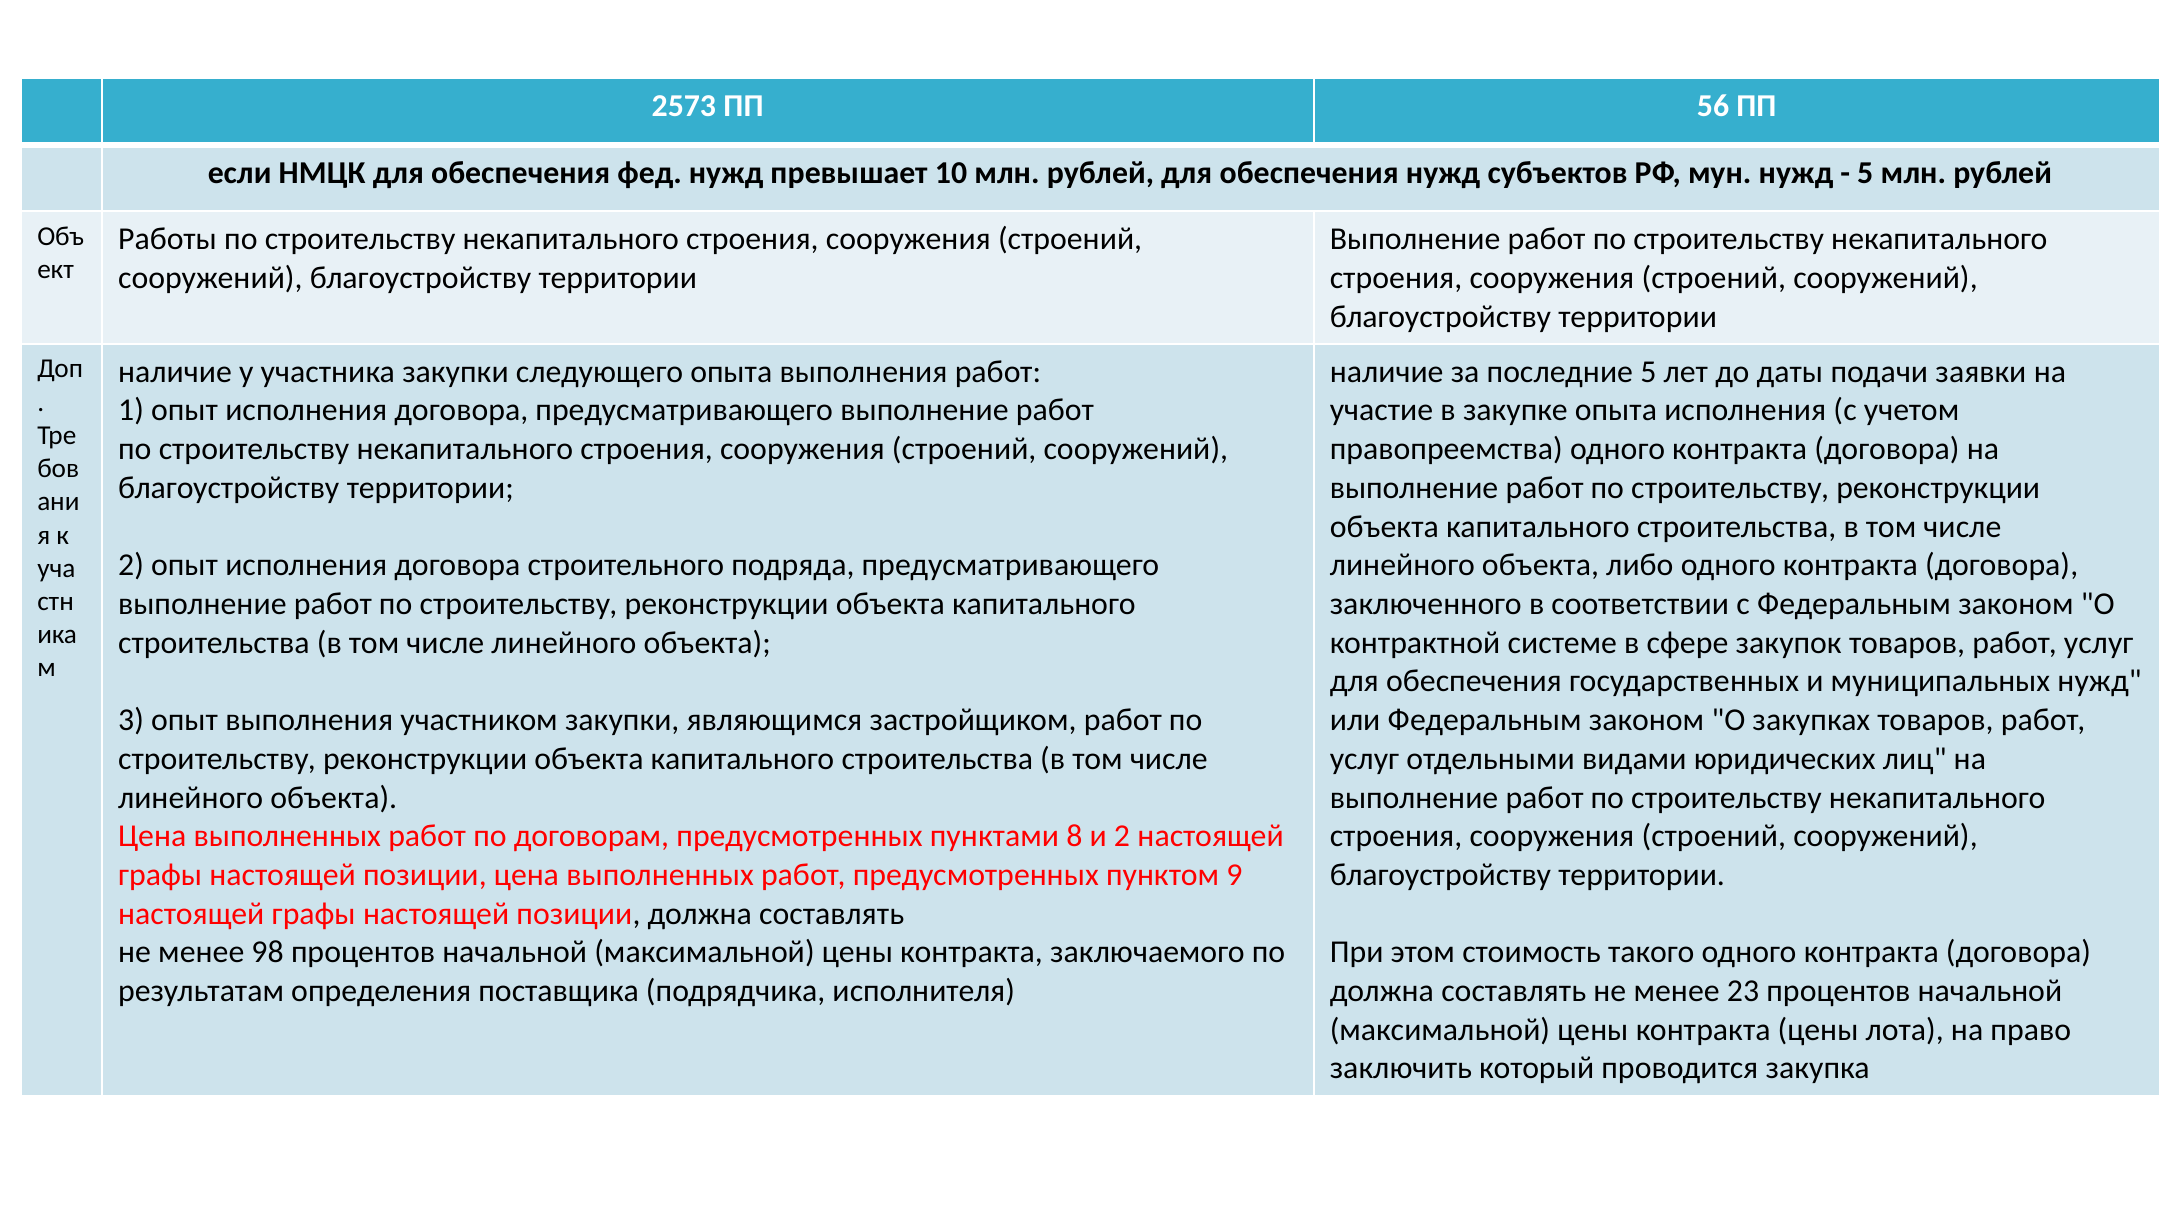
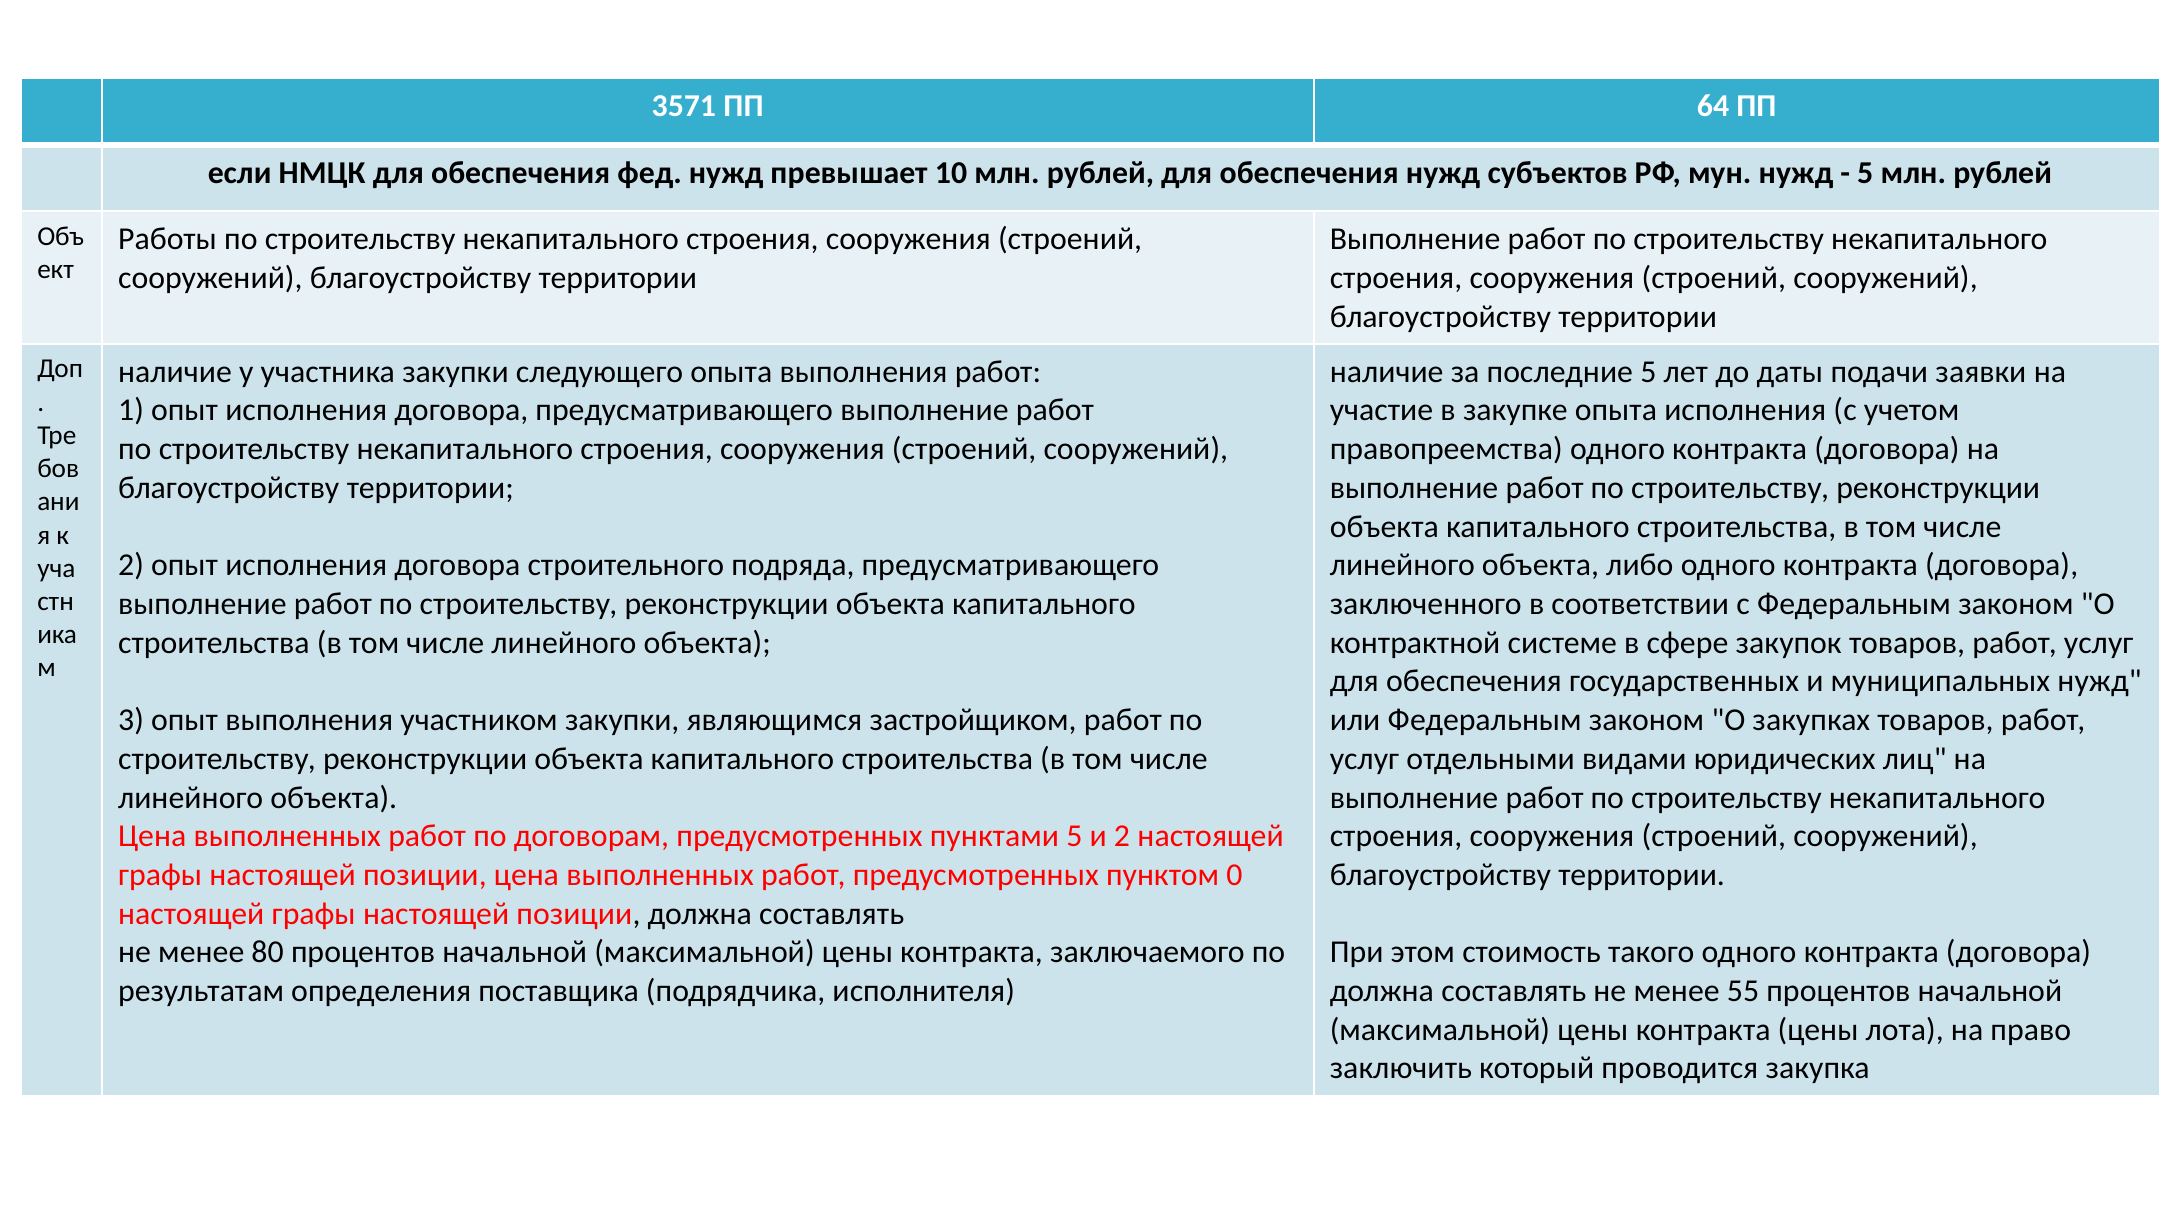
2573: 2573 -> 3571 (684, 106)
56: 56 -> 64 (1713, 106)
пунктами 8: 8 -> 5 (1074, 836)
9: 9 -> 0 (1235, 875)
98: 98 -> 80 (268, 952)
23: 23 -> 55 (1743, 991)
